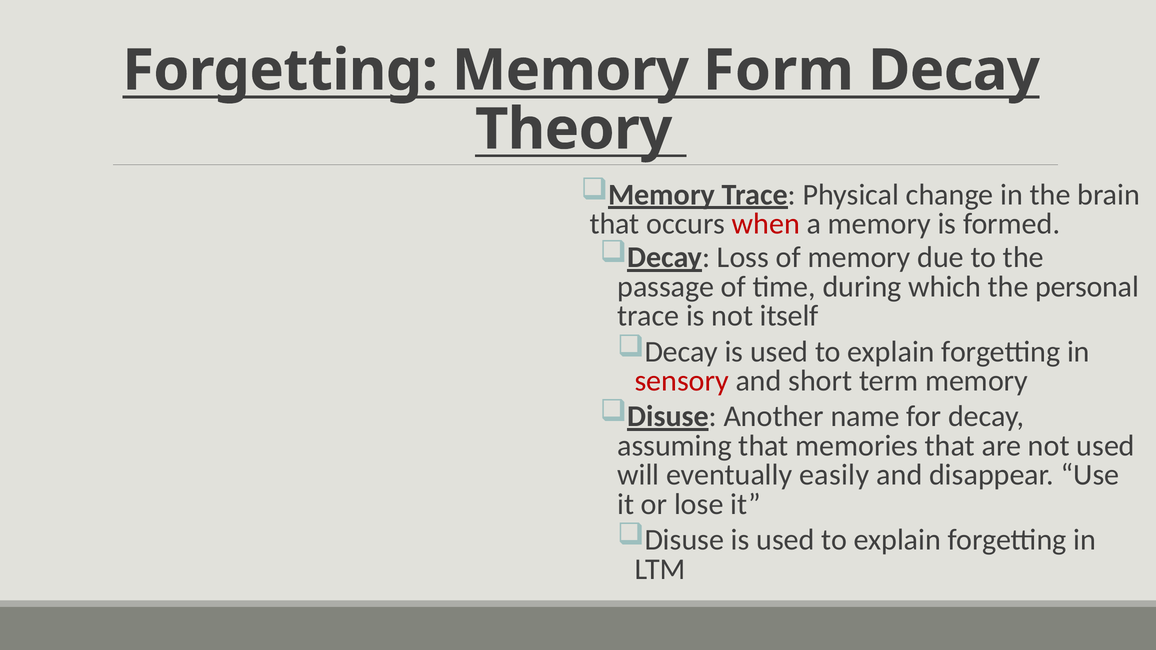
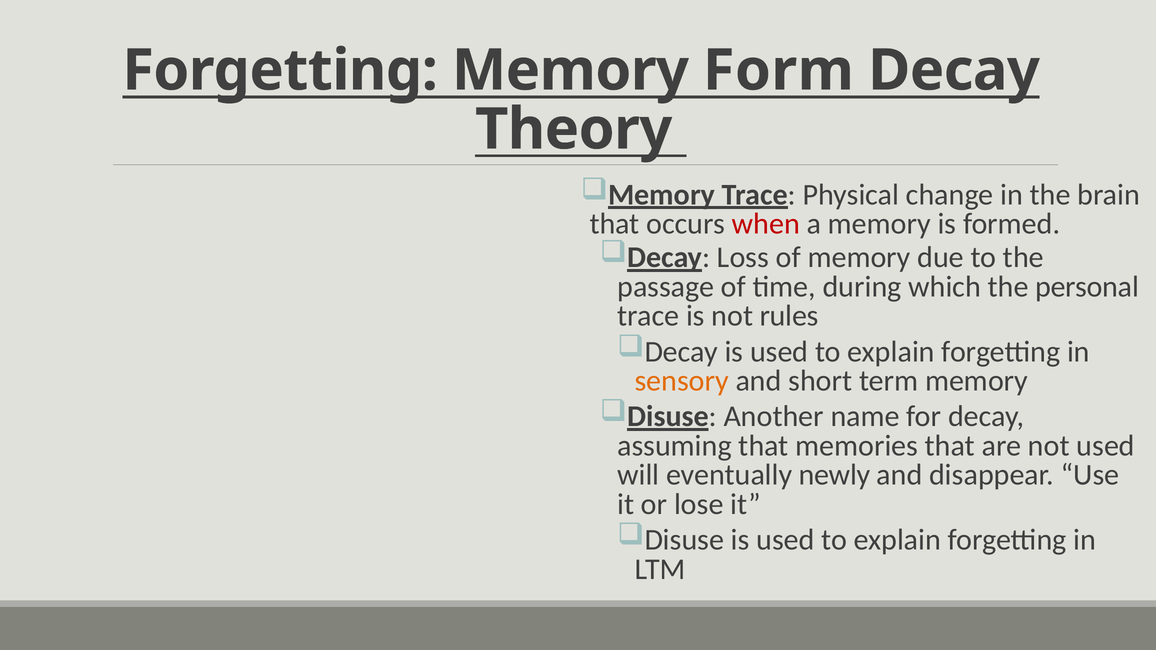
itself: itself -> rules (789, 316)
sensory colour: red -> orange (682, 381)
easily: easily -> newly (835, 475)
